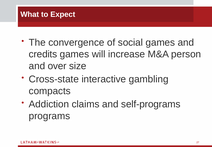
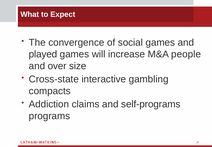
credits: credits -> played (43, 54)
person: person -> people (186, 54)
